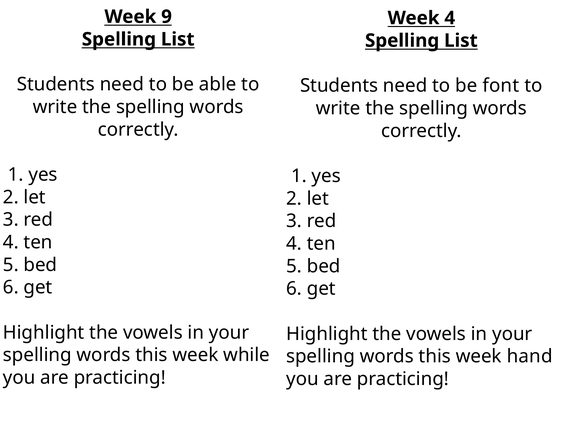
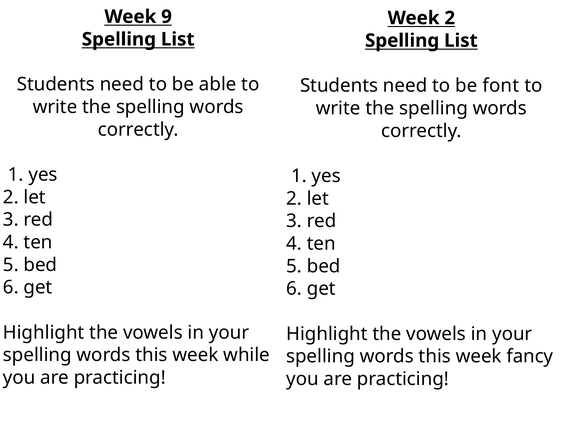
Week 4: 4 -> 2 (450, 18)
hand: hand -> fancy (530, 356)
